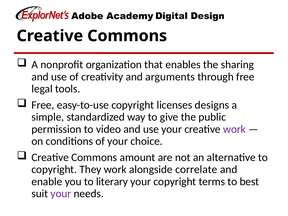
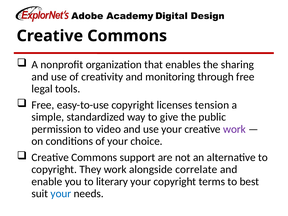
arguments: arguments -> monitoring (170, 77)
designs: designs -> tension (212, 105)
amount: amount -> support (137, 157)
your colour: purple -> blue (61, 194)
